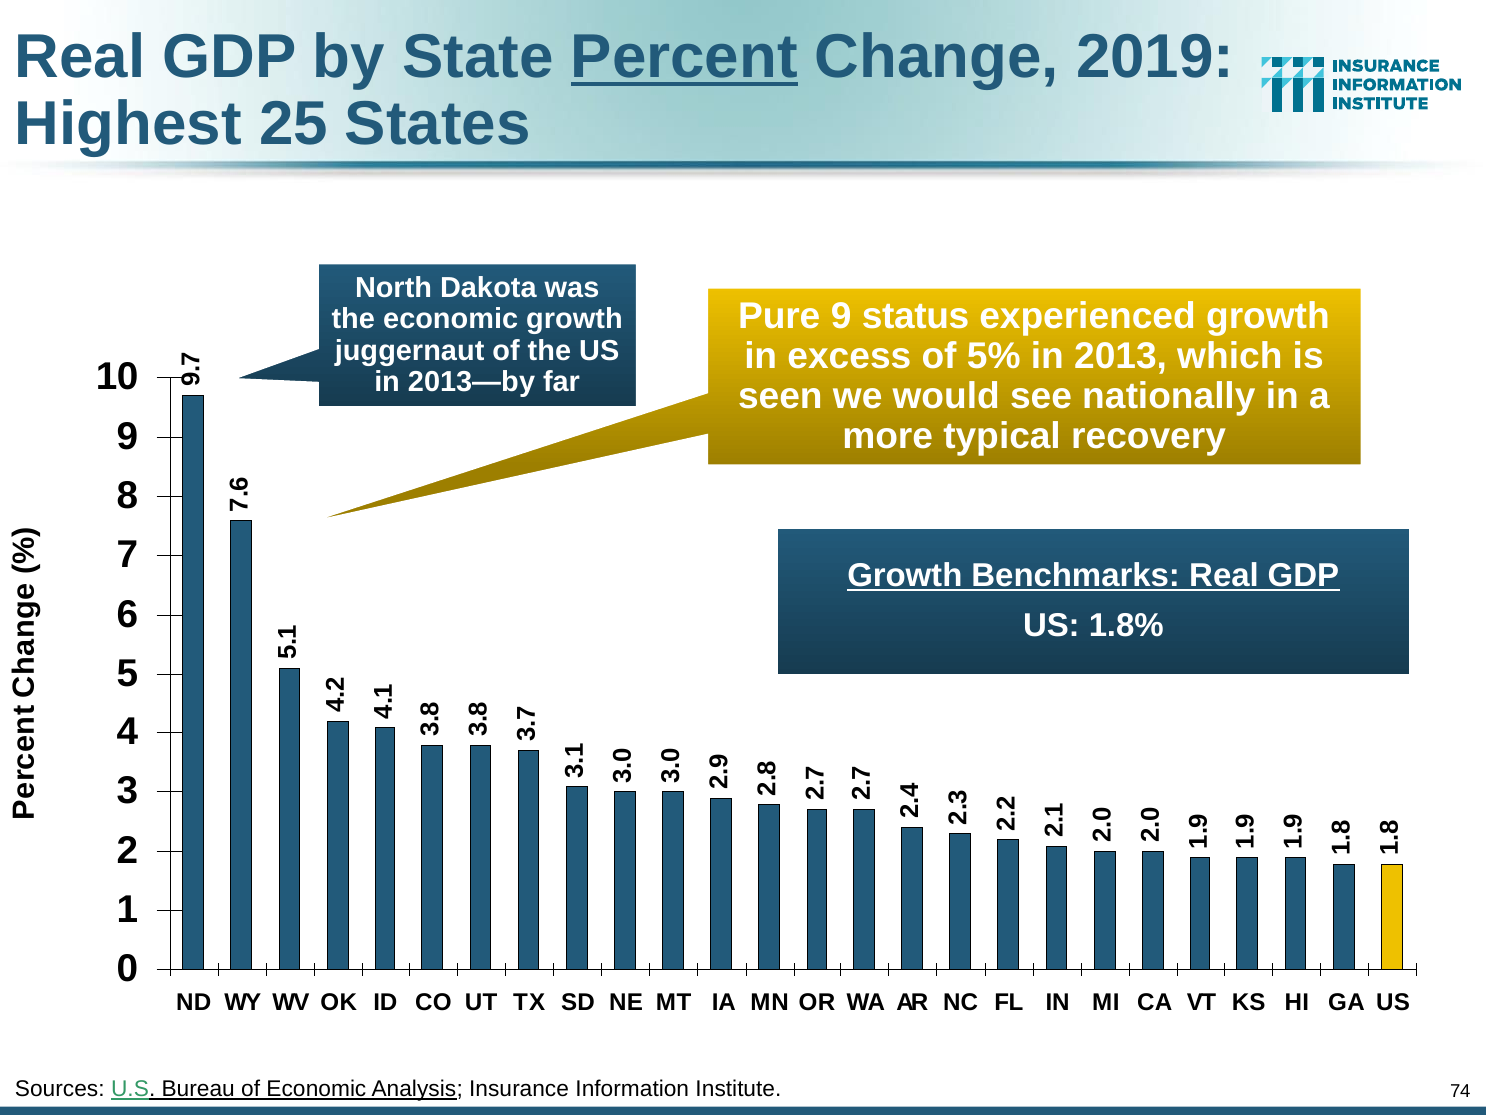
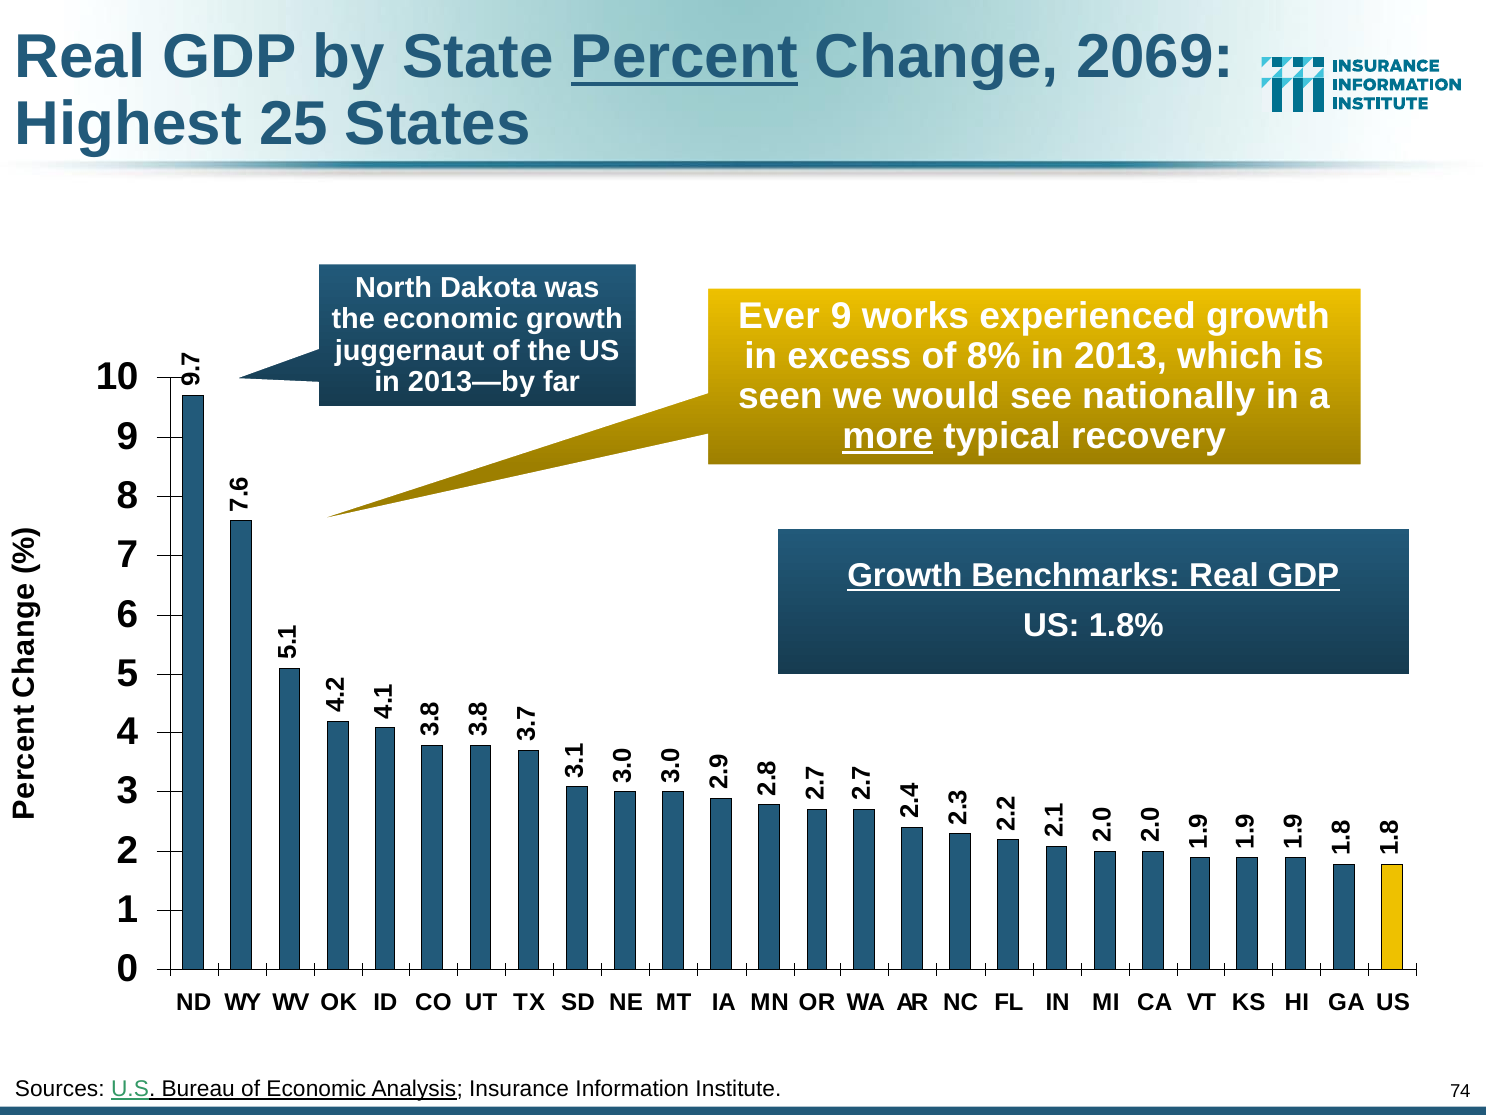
2019: 2019 -> 2069 (1155, 57)
Pure: Pure -> Ever (779, 316)
status: status -> works (915, 316)
5%: 5% -> 8% (994, 356)
more underline: none -> present (888, 436)
